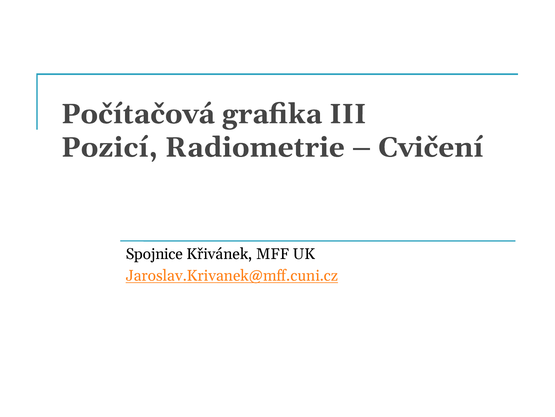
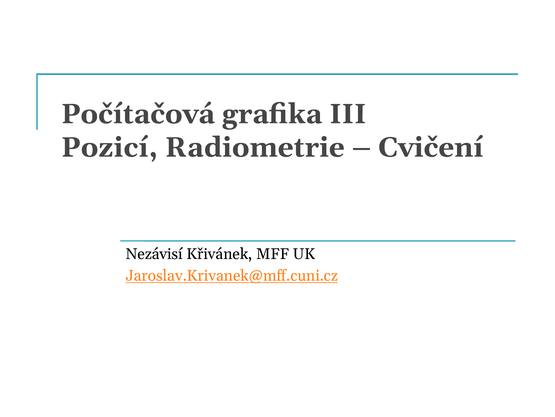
Spojnice: Spojnice -> Nezávisí (154, 254)
